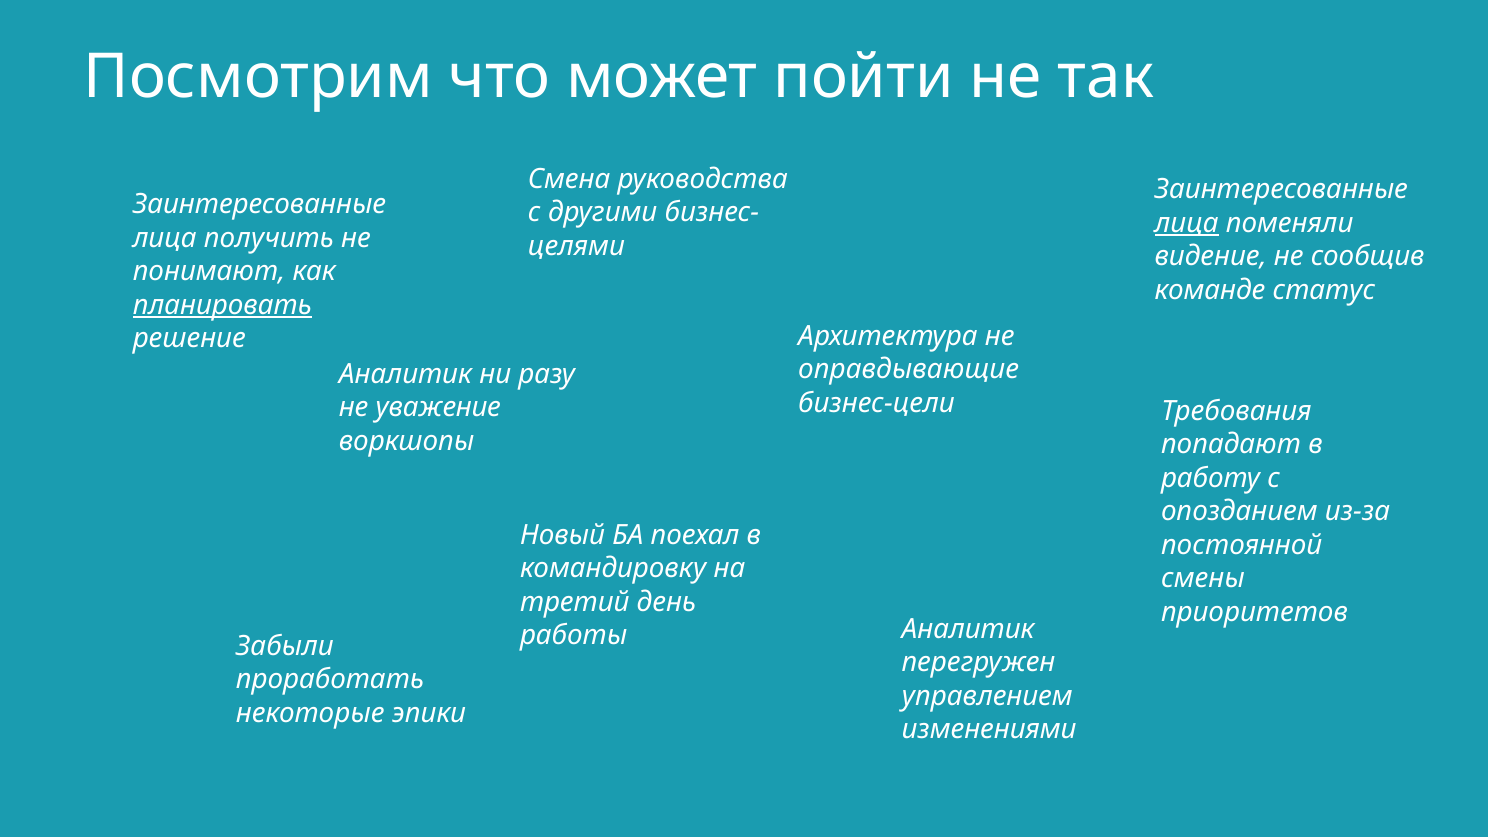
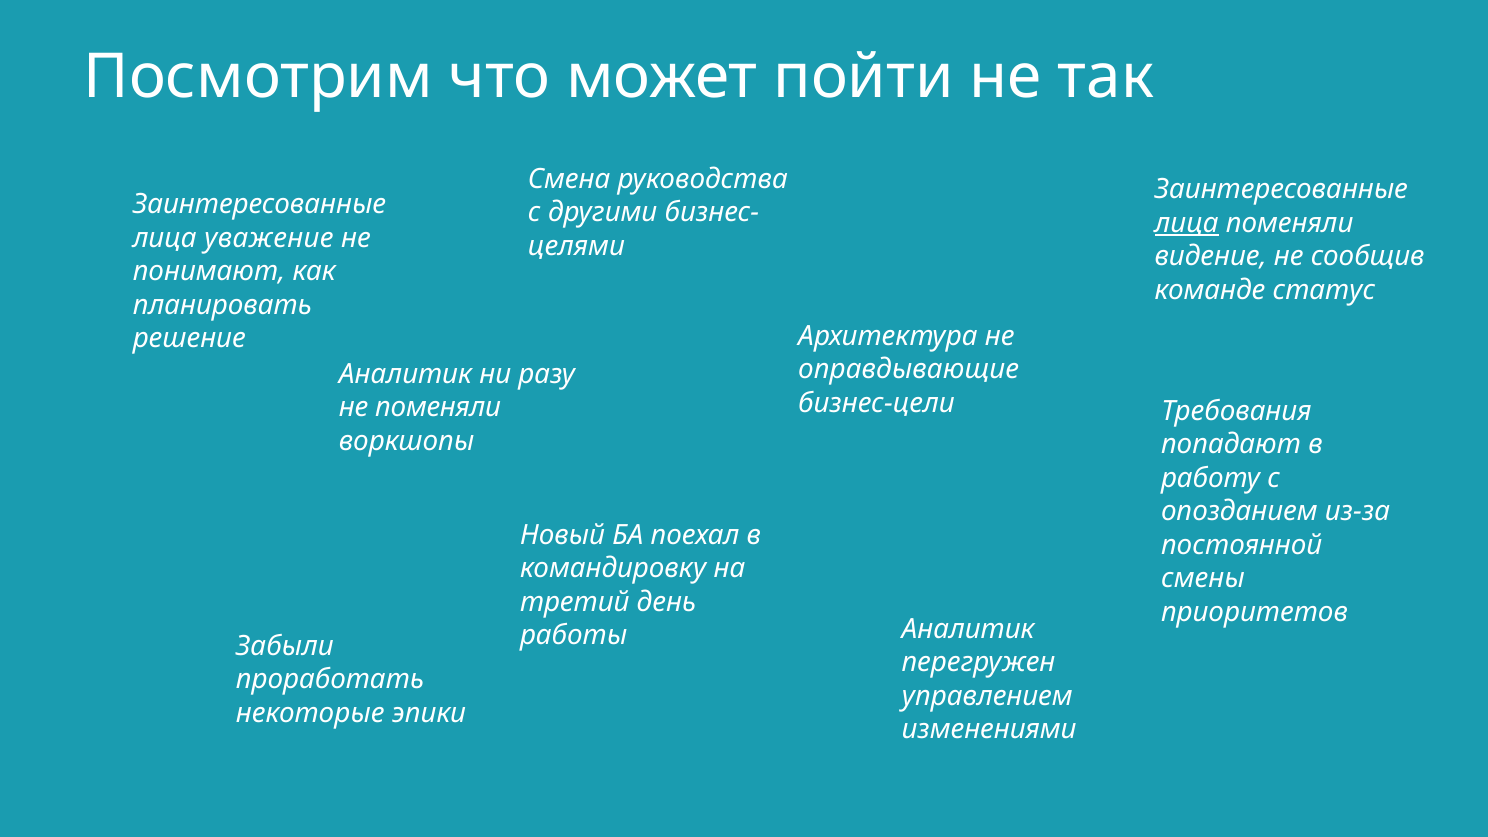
получить: получить -> уважение (269, 238)
планировать underline: present -> none (222, 305)
не уважение: уважение -> поменяли (438, 407)
